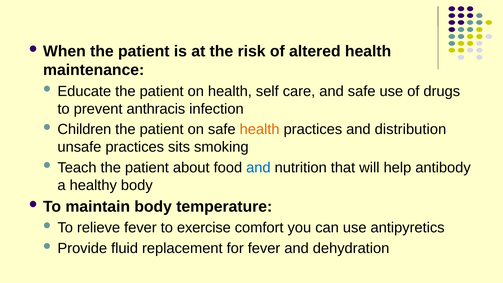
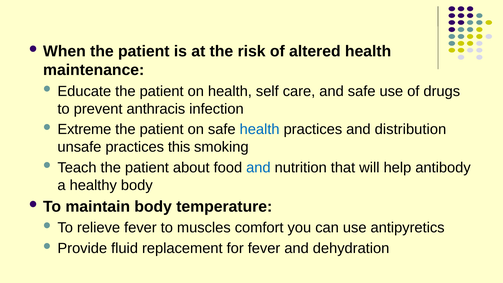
Children: Children -> Extreme (84, 129)
health colour: orange -> blue (260, 129)
sits: sits -> this (179, 147)
exercise: exercise -> muscles (204, 228)
